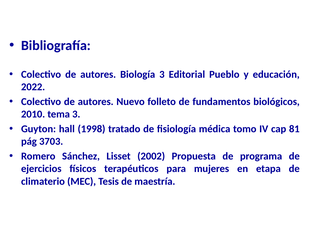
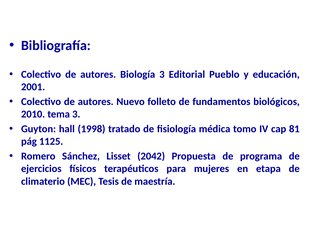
2022: 2022 -> 2001 (33, 87)
3703: 3703 -> 1125 (51, 141)
2002: 2002 -> 2042 (151, 156)
